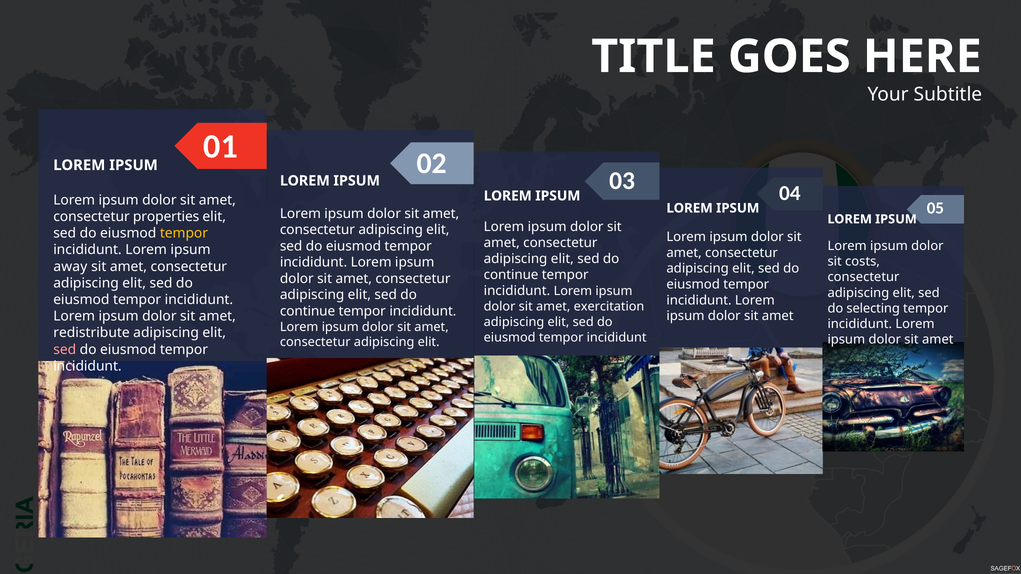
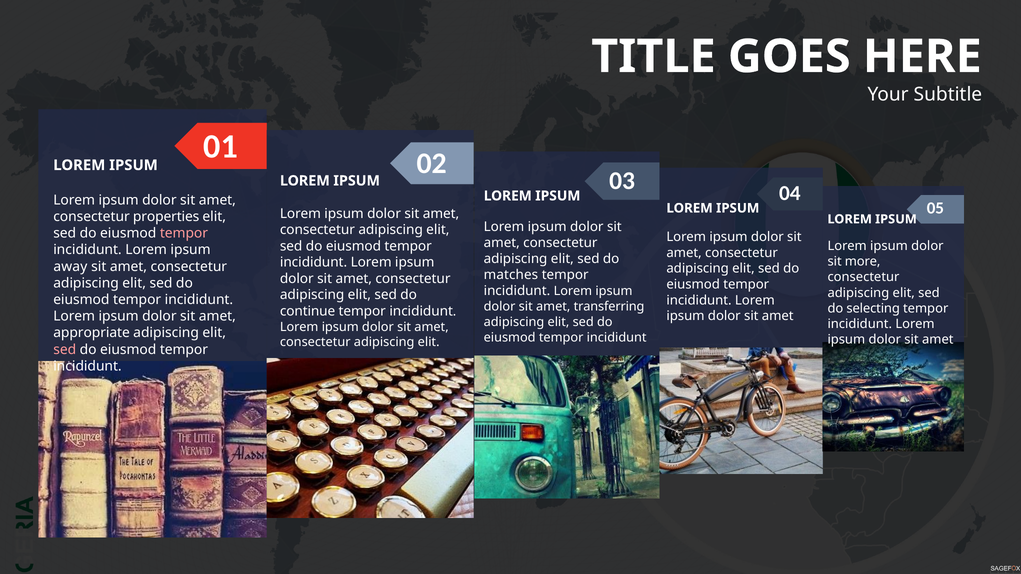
tempor colour: yellow -> pink (184, 233)
costs: costs -> more (863, 262)
continue: continue -> matches (511, 275)
exercitation: exercitation -> transferring (609, 307)
redistribute: redistribute -> appropriate (92, 333)
